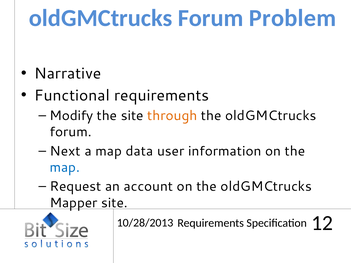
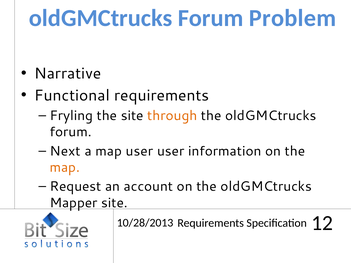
Modify: Modify -> Fryling (71, 116)
map data: data -> user (139, 151)
map colour: blue -> orange (65, 168)
